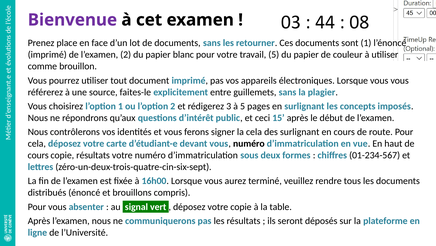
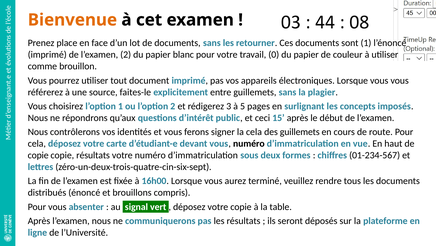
Bienvenue colour: purple -> orange (72, 20)
travail 5: 5 -> 0 (274, 55)
des surlignant: surlignant -> guillemets (300, 132)
cours: cours -> copie (38, 155)
